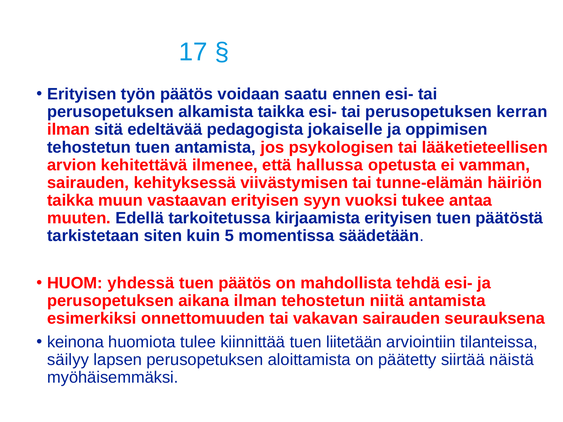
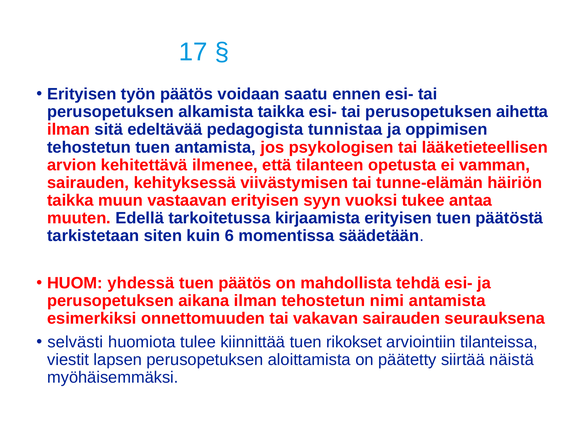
kerran: kerran -> aihetta (522, 112)
jokaiselle: jokaiselle -> tunnistaa (345, 130)
hallussa: hallussa -> tilanteen (330, 165)
5: 5 -> 6 (229, 236)
niitä: niitä -> nimi (387, 301)
keinona: keinona -> selvästi (75, 342)
liitetään: liitetään -> rikokset (354, 342)
säilyy: säilyy -> viestit (68, 360)
